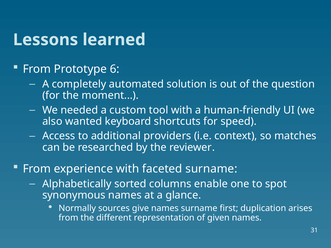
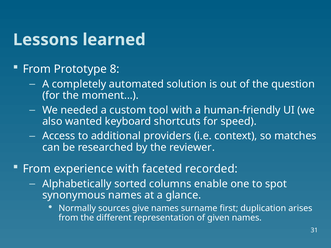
6: 6 -> 8 (115, 69)
faceted surname: surname -> recorded (211, 169)
